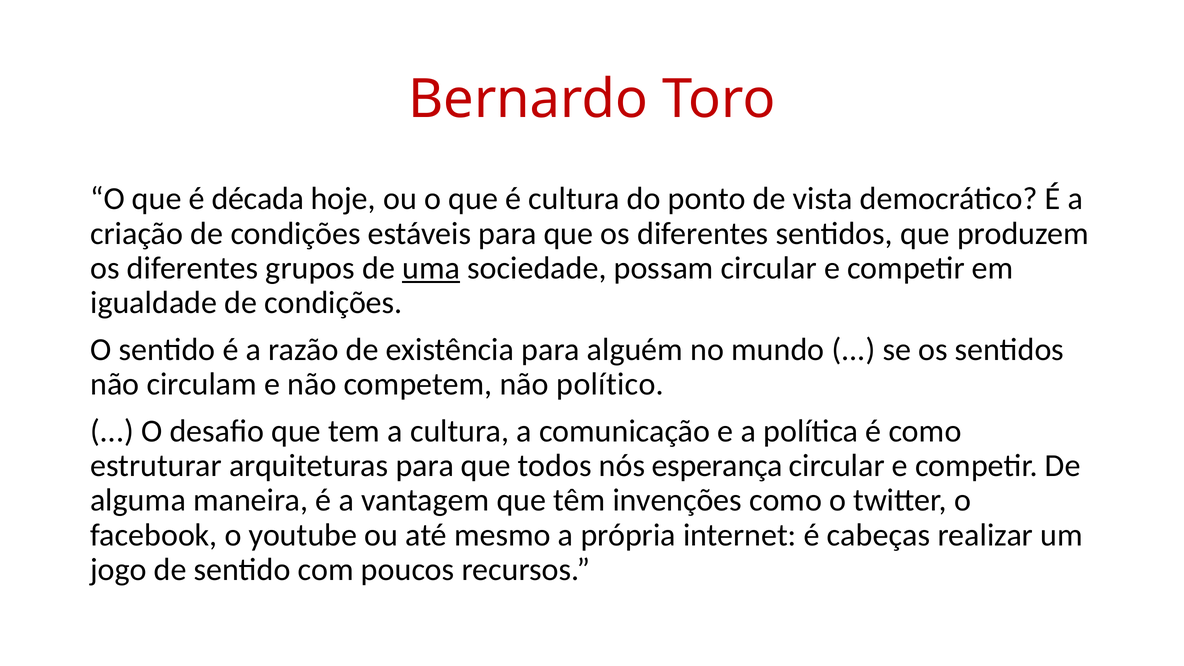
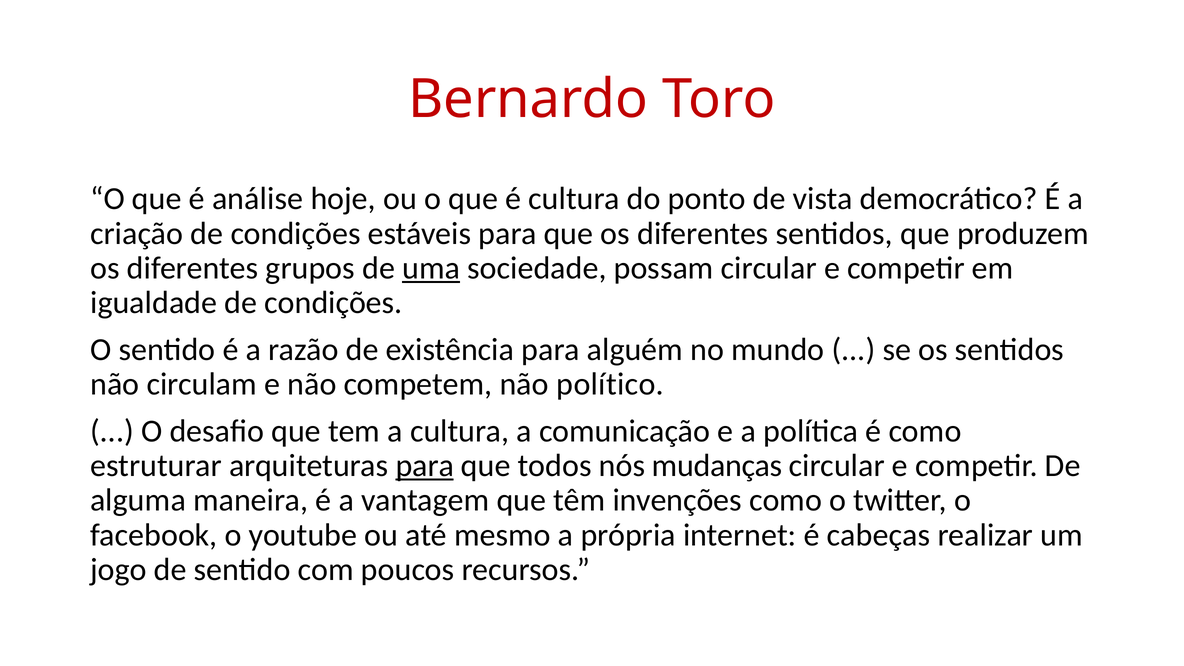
década: década -> análise (258, 199)
para underline: none -> present (425, 466)
esperança: esperança -> mudanças (717, 466)
